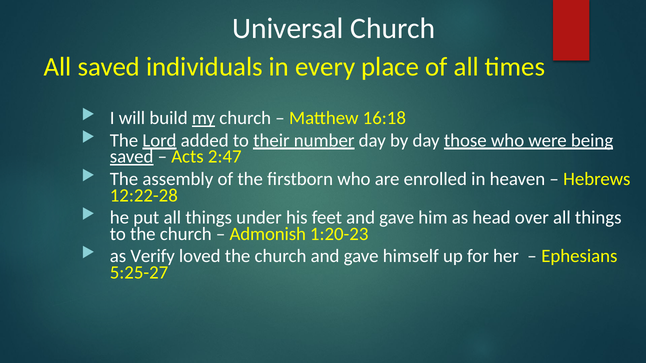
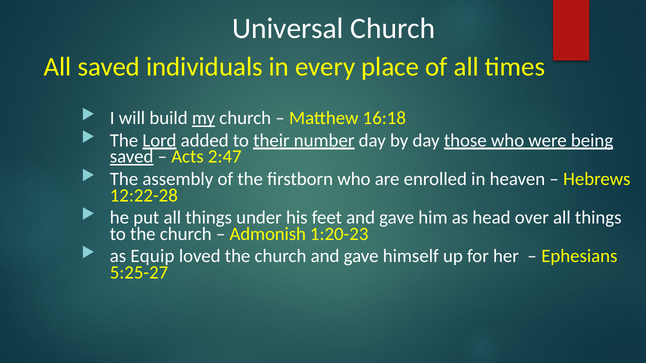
Verify: Verify -> Equip (152, 256)
